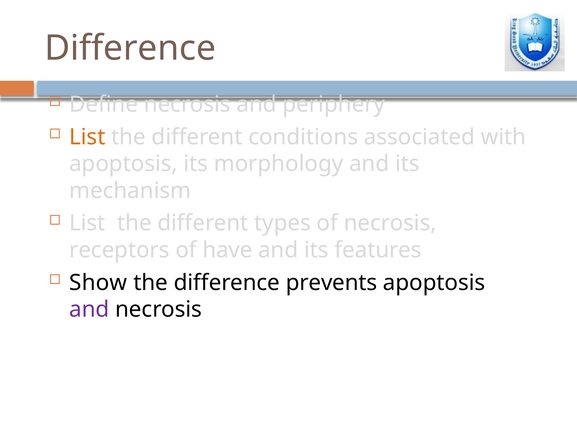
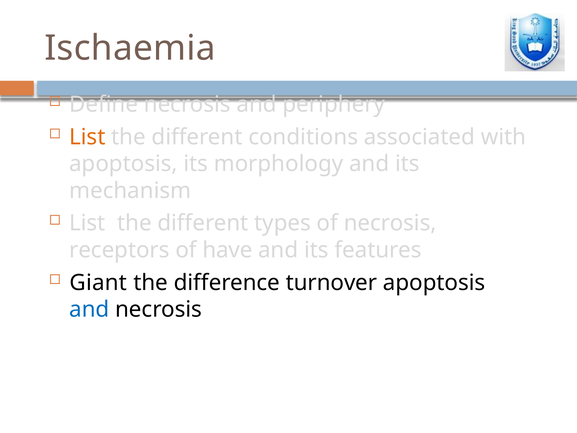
Difference: Difference -> Ischaemia (130, 48)
Show: Show -> Giant (98, 282)
prevents: prevents -> turnover (331, 282)
and colour: purple -> blue (89, 309)
